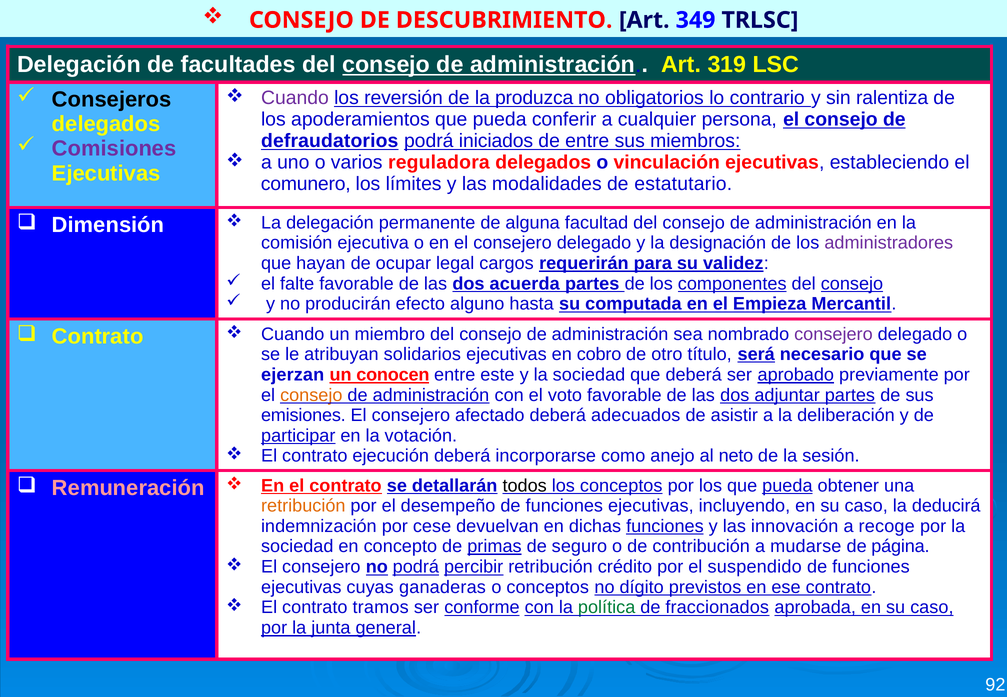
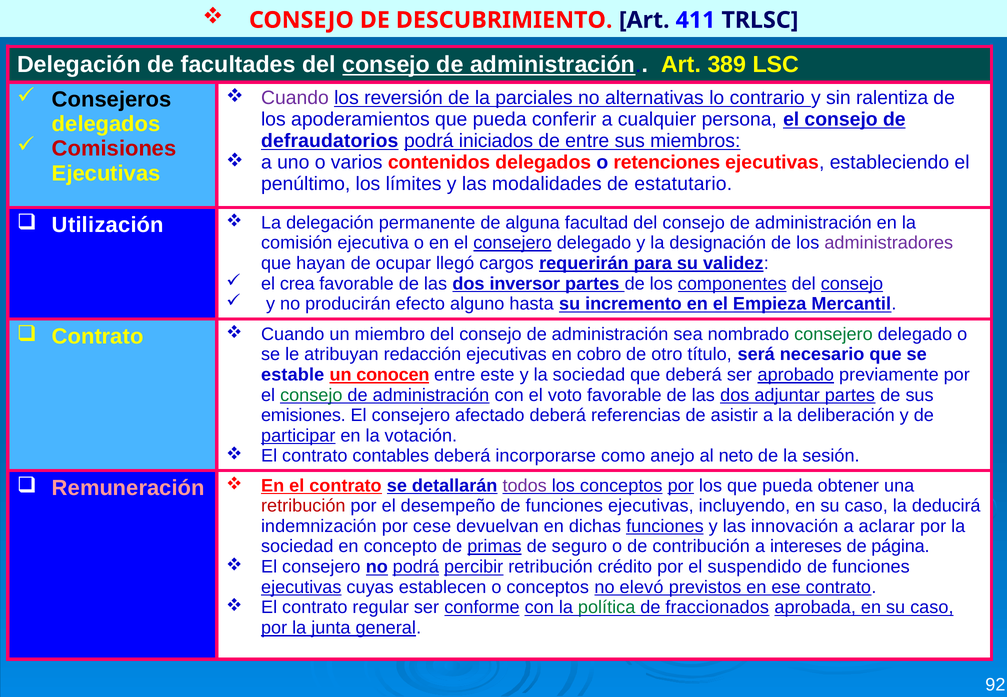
349: 349 -> 411 (696, 20)
319: 319 -> 389 (727, 65)
produzca: produzca -> parciales (534, 98)
obligatorios: obligatorios -> alternativas (654, 98)
Comisiones colour: purple -> red (114, 149)
reguladora: reguladora -> contenidos (439, 162)
vinculación: vinculación -> retenciones (667, 162)
comunero: comunero -> penúltimo (306, 184)
Dimensión: Dimensión -> Utilización (108, 225)
consejero underline: none -> present (512, 243)
legal: legal -> llegó (455, 263)
falte: falte -> crea (297, 284)
acuerda: acuerda -> inversor (525, 284)
computada: computada -> incremento (633, 304)
consejero colour: purple -> green (833, 334)
solidarios: solidarios -> redacción (422, 355)
será underline: present -> none (756, 355)
ejerzan: ejerzan -> estable (293, 375)
consejo colour: orange -> green (311, 395)
adecuados: adecuados -> referencias (636, 415)
ejecución: ejecución -> contables (391, 456)
todos colour: black -> purple (525, 486)
por underline: none -> present (681, 486)
pueda underline: present -> none (787, 486)
retribución colour: orange -> red (303, 506)
recoge: recoge -> aclarar (887, 526)
mudarse: mudarse -> intereses (806, 547)
ejecutivas underline: none -> present (301, 587)
ganaderas: ganaderas -> establecen (443, 587)
dígito: dígito -> elevó (642, 587)
tramos: tramos -> regular (381, 608)
